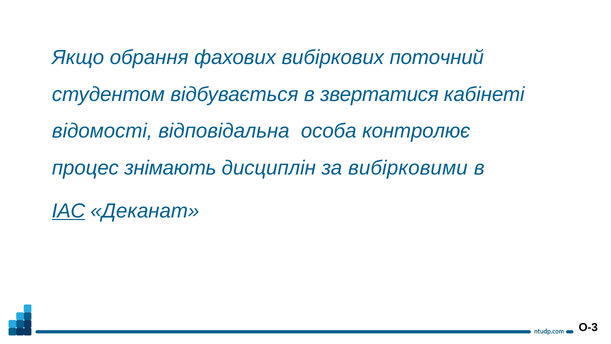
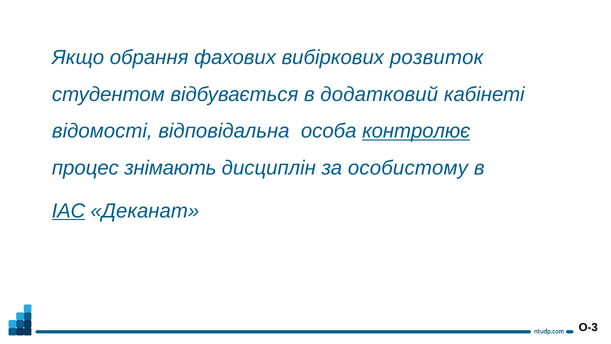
поточний: поточний -> розвиток (437, 58)
звертатися: звертатися -> додатковий (379, 94)
контролює underline: none -> present (416, 131)
вибірковими: вибірковими -> особистому (408, 168)
